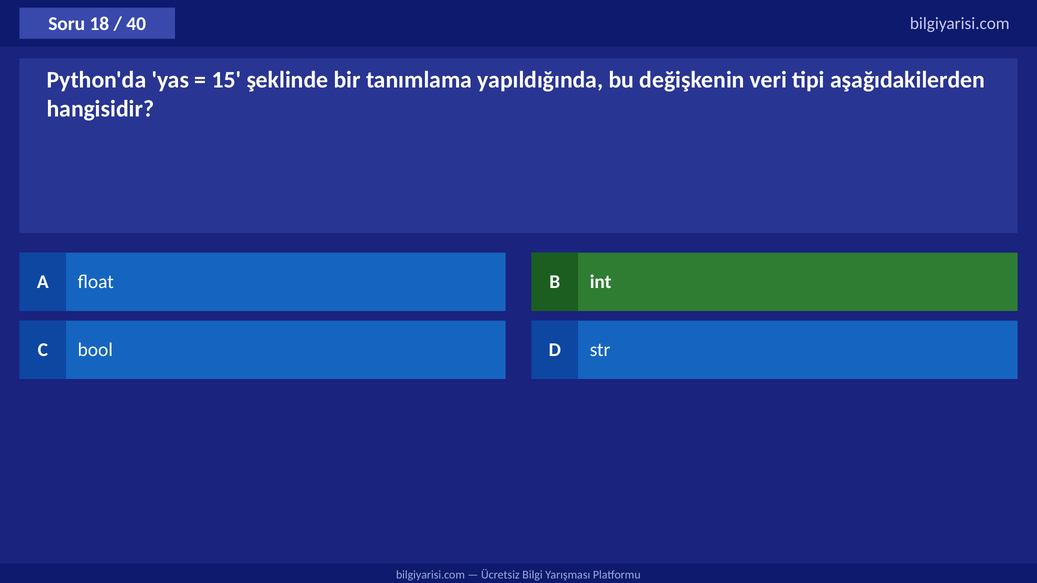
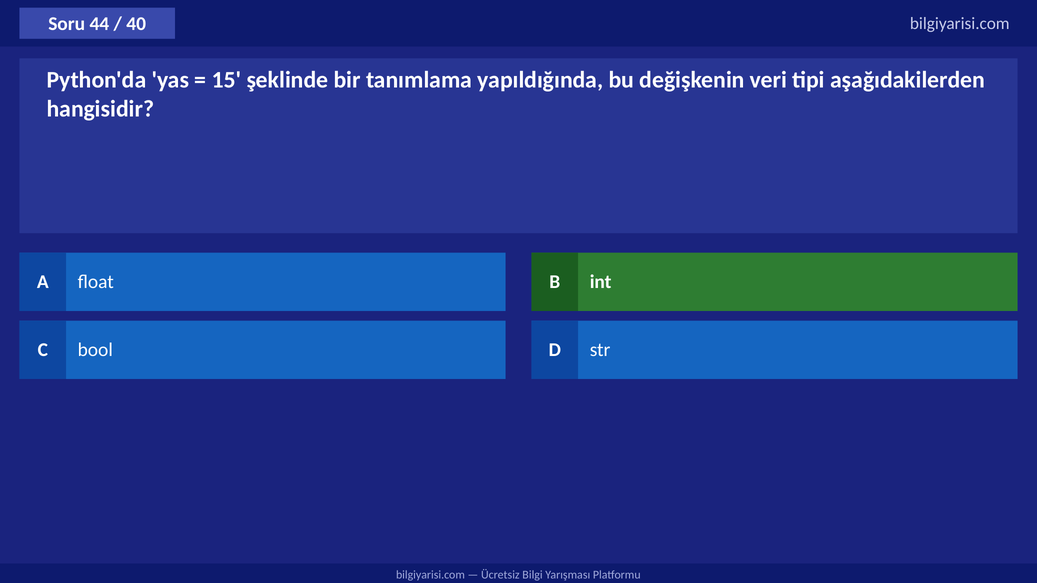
18: 18 -> 44 (99, 24)
